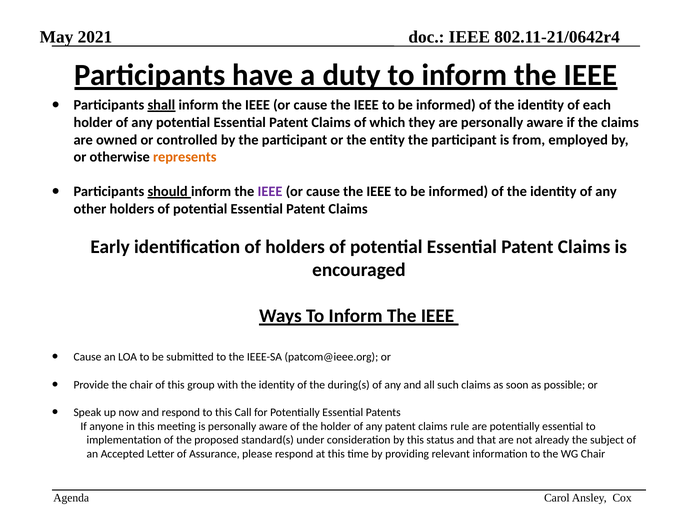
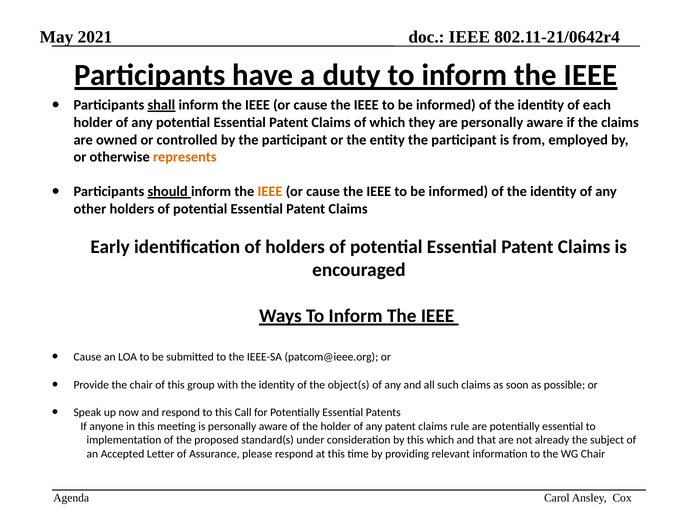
IEEE colour: purple -> orange (270, 192)
during(s: during(s -> object(s (349, 385)
this status: status -> which (440, 440)
